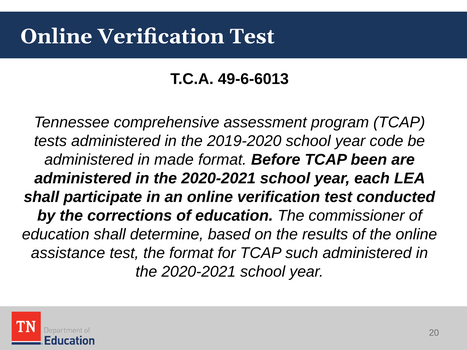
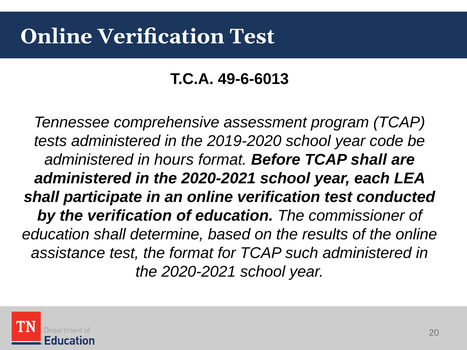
made: made -> hours (174, 160)
TCAP been: been -> shall (369, 160)
the corrections: corrections -> verification (130, 216)
